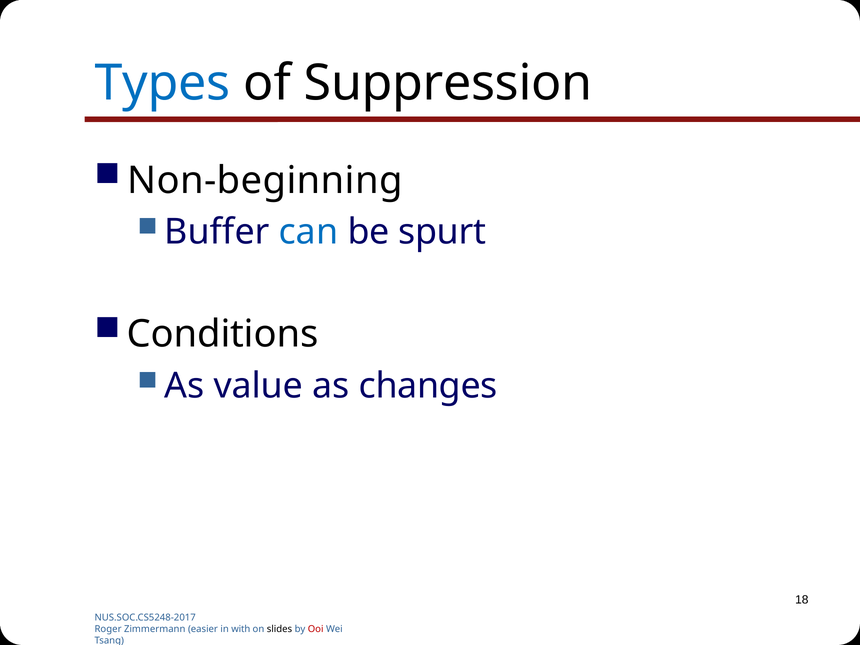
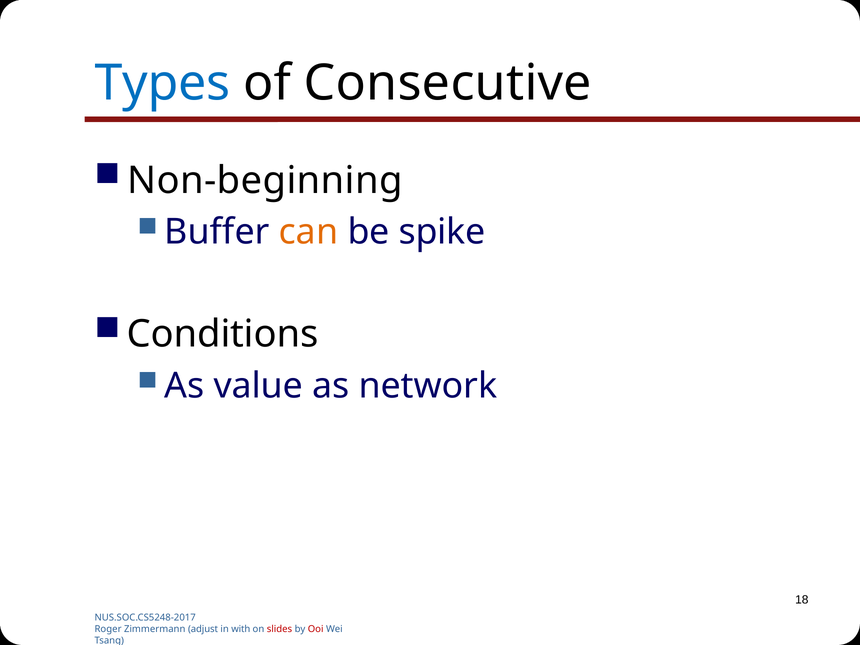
Suppression: Suppression -> Consecutive (448, 83)
can colour: blue -> orange (308, 232)
spurt: spurt -> spike (442, 232)
changes: changes -> network (428, 386)
easier: easier -> adjust (203, 629)
slides colour: black -> red (279, 629)
